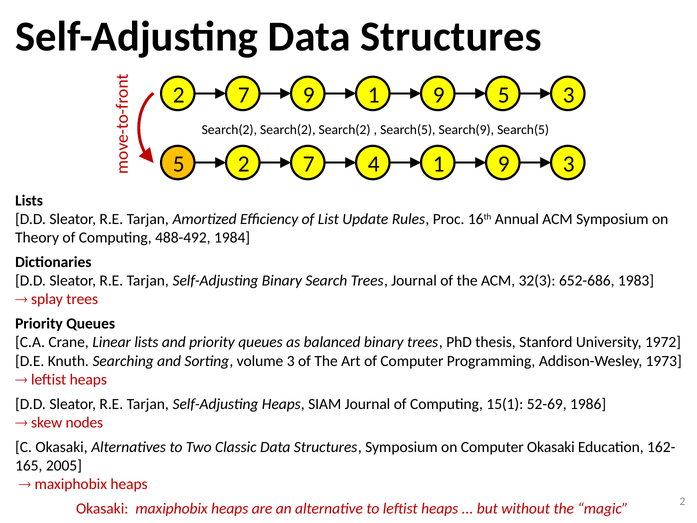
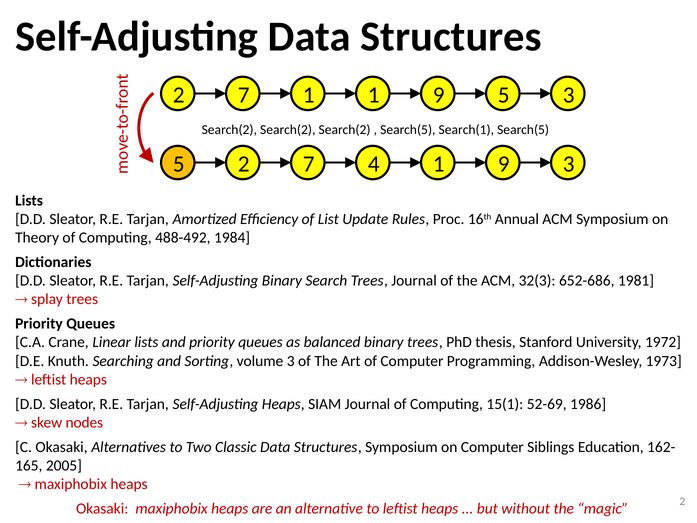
7 9: 9 -> 1 (309, 95)
Search(9: Search(9 -> Search(1 (466, 130)
1983: 1983 -> 1981 (636, 281)
Computer Okasaki: Okasaki -> Siblings (551, 447)
